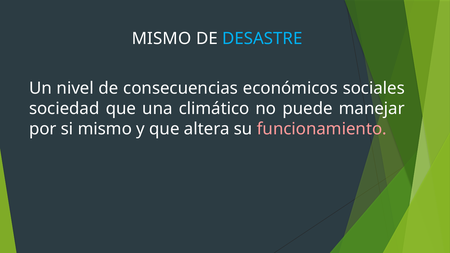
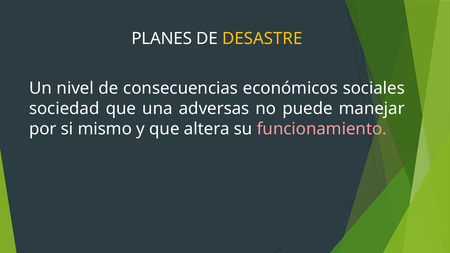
MISMO: MISMO -> PLANES (162, 39)
DESASTRE colour: light blue -> yellow (262, 39)
climático: climático -> adversas (214, 109)
